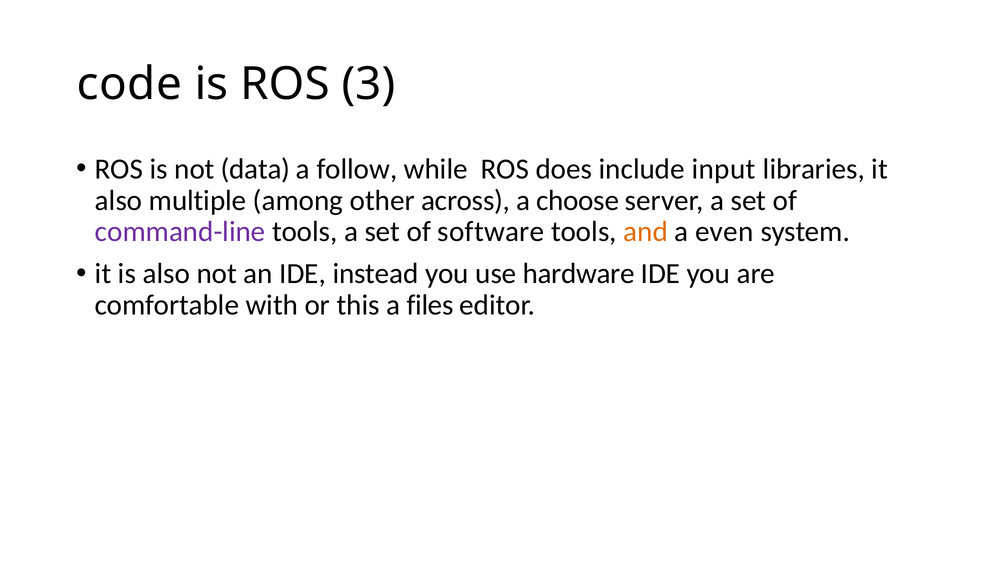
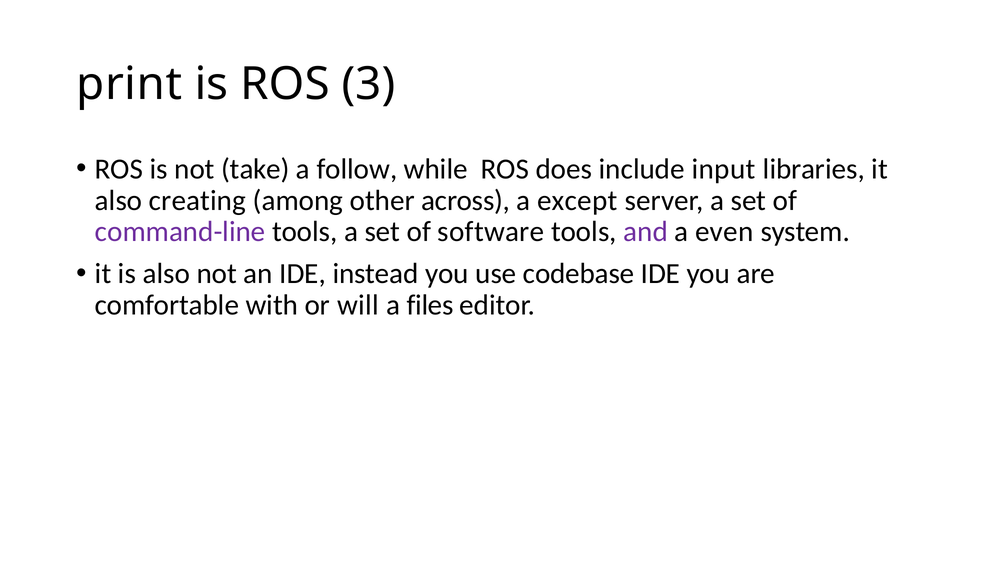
code: code -> print (129, 84)
data: data -> take (255, 169)
multiple: multiple -> creating (198, 201)
choose: choose -> except (577, 201)
and colour: orange -> purple (646, 232)
hardware: hardware -> codebase (579, 274)
this: this -> will (358, 306)
